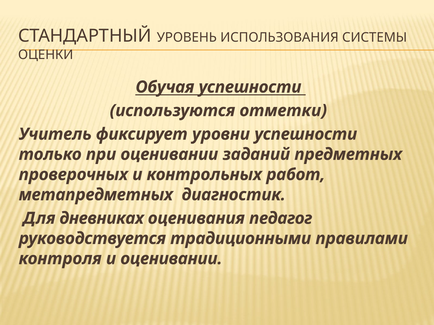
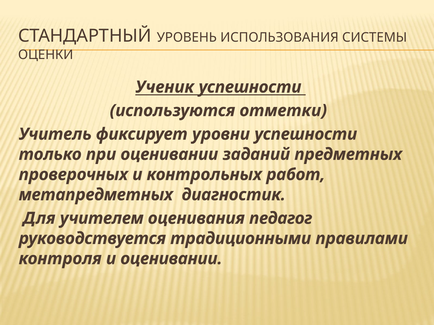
Обучая: Обучая -> Ученик (165, 87)
дневниках: дневниках -> учителем (102, 219)
